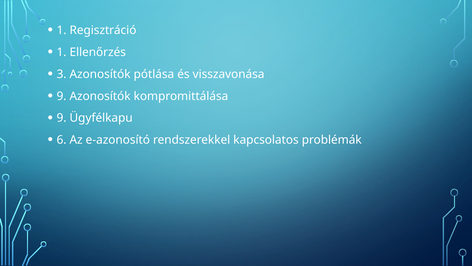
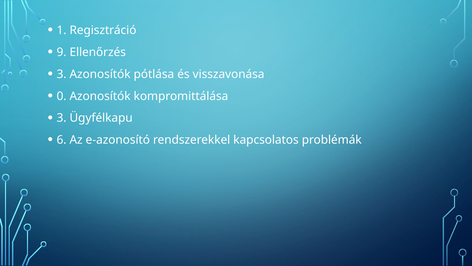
1: 1 -> 9 (62, 52)
9: 9 -> 0 (62, 96)
9: 9 -> 3 (62, 118)
